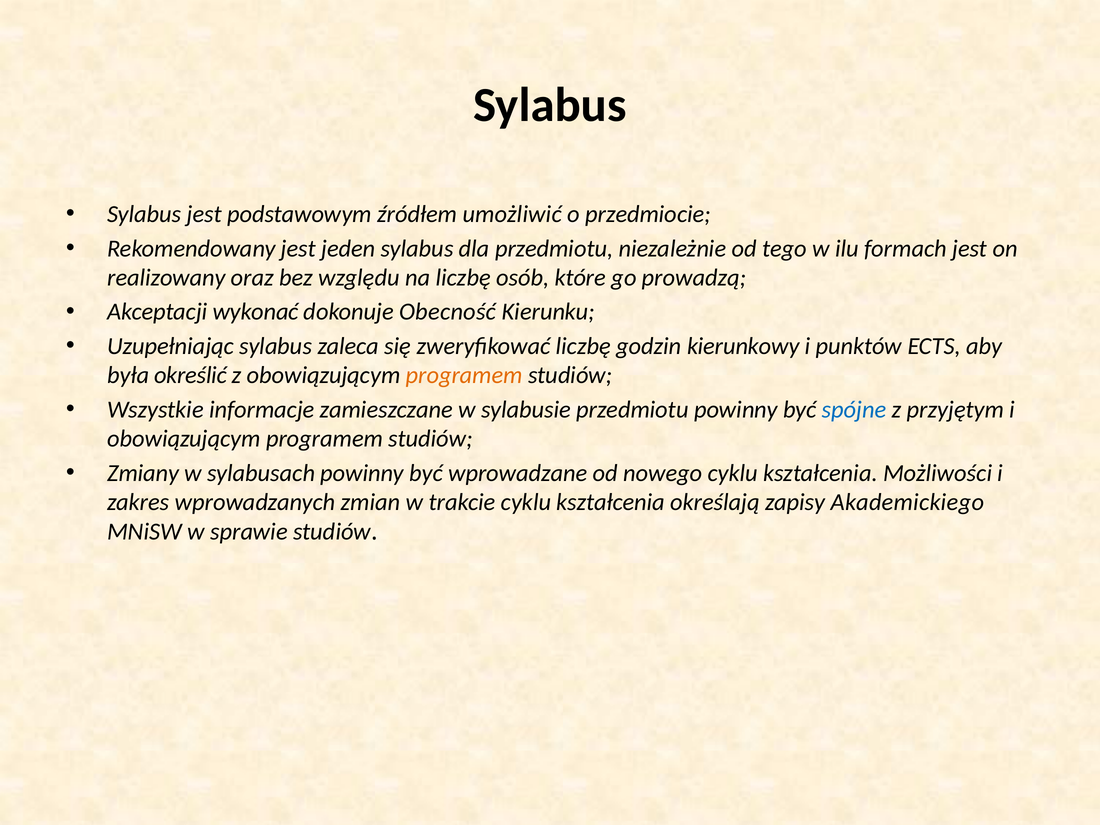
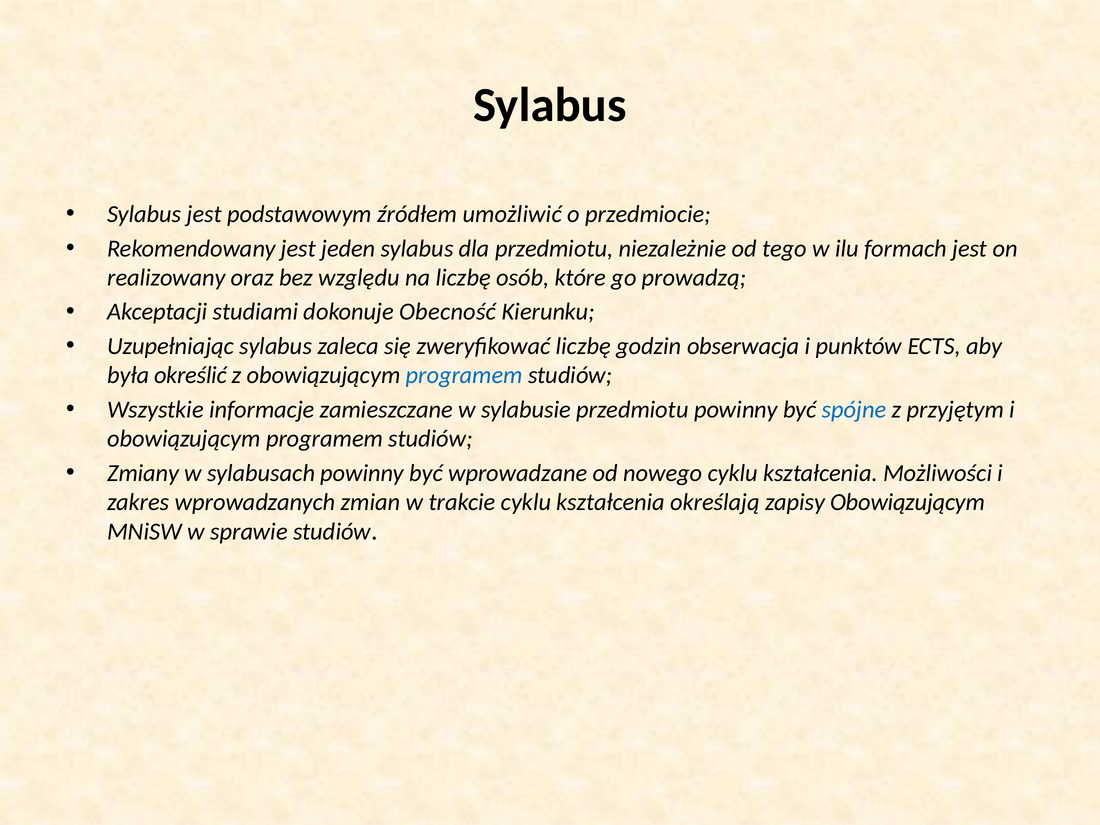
wykonać: wykonać -> studiami (256, 312)
kierunkowy: kierunkowy -> obserwacja (743, 346)
programem colour: orange -> blue (464, 375)
zapisy Akademickiego: Akademickiego -> Obowiązującym (908, 502)
